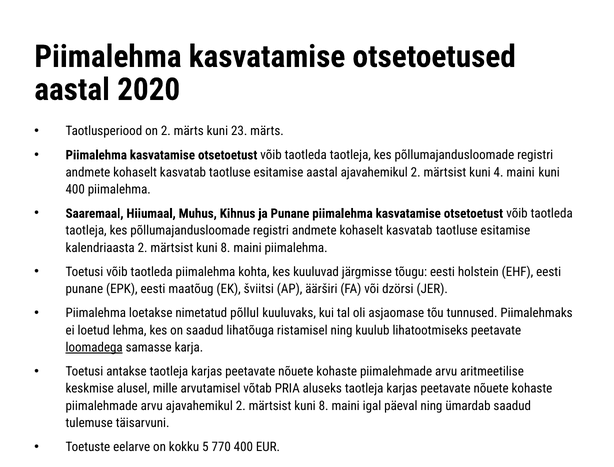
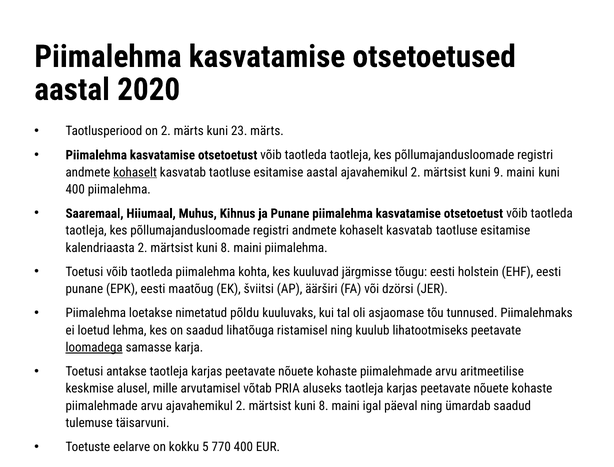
kohaselt underline: none -> present (135, 172)
4: 4 -> 9 (499, 172)
põllul: põllul -> põldu (245, 313)
